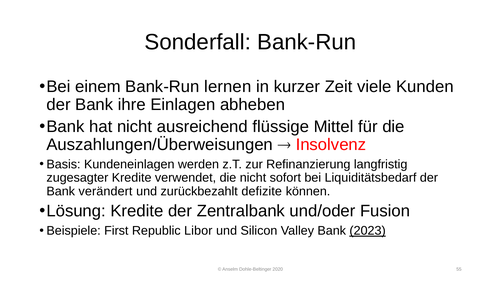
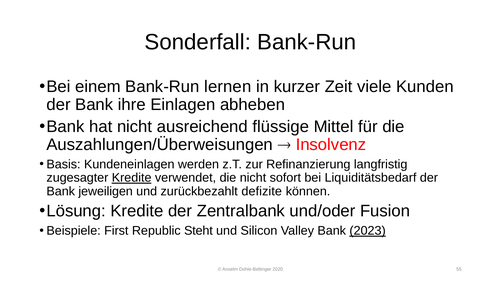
Kredite underline: none -> present (132, 178)
verändert: verändert -> jeweiligen (106, 191)
Libor: Libor -> Steht (198, 231)
